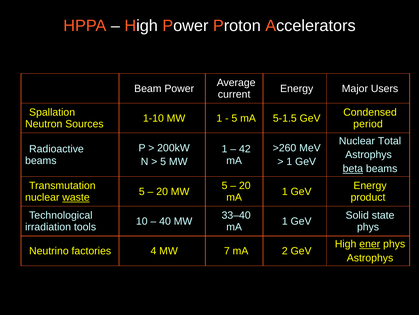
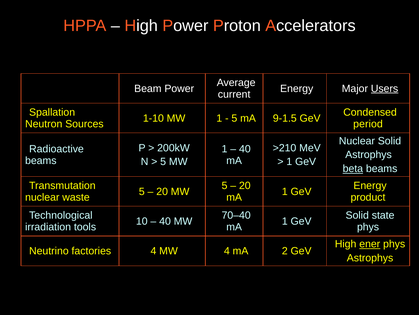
Users underline: none -> present (385, 88)
5-1.5: 5-1.5 -> 9-1.5 (285, 118)
Nuclear Total: Total -> Solid (389, 141)
>260: >260 -> >210 (285, 148)
42: 42 -> 40 (245, 149)
waste underline: present -> none (76, 197)
33–40: 33–40 -> 70–40 (236, 215)
MW 7: 7 -> 4 (227, 250)
